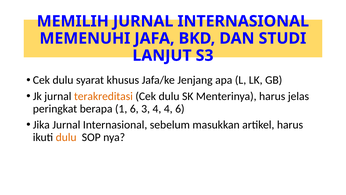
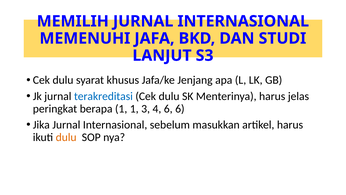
terakreditasi colour: orange -> blue (103, 96)
1 6: 6 -> 1 (134, 109)
4 4: 4 -> 6 (168, 109)
